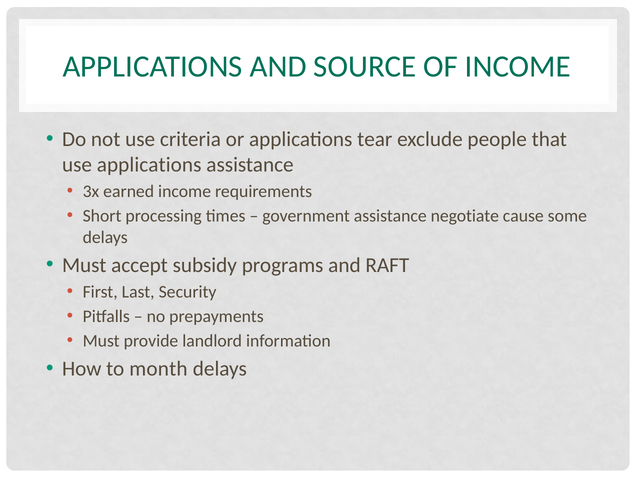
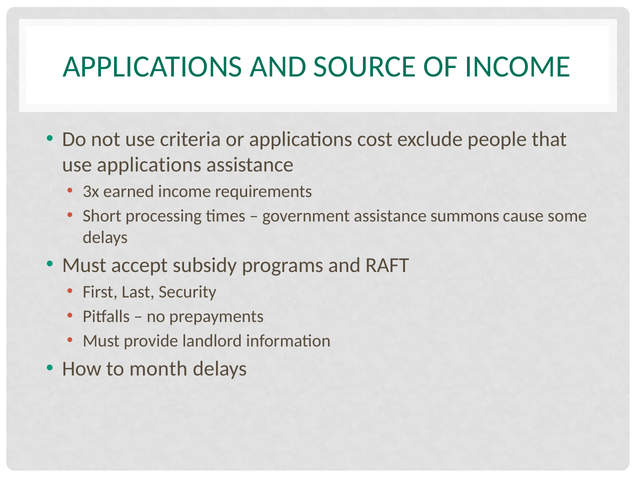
tear: tear -> cost (375, 139)
negotiate: negotiate -> summons (465, 216)
